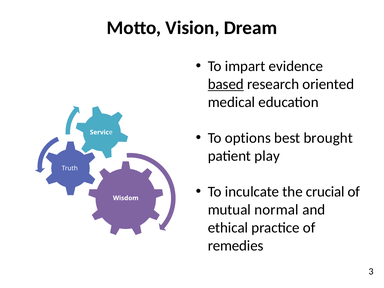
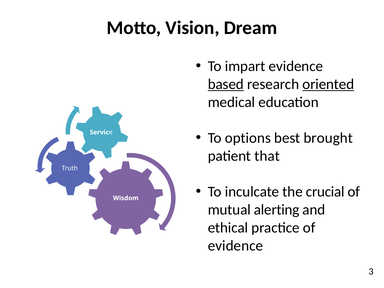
oriented underline: none -> present (328, 84)
play: play -> that (267, 156)
normal: normal -> alerting (277, 210)
remedies: remedies -> evidence (235, 246)
